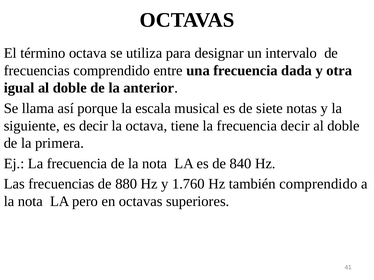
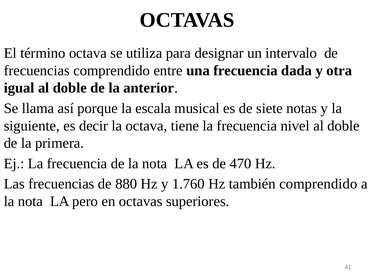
frecuencia decir: decir -> nivel (295, 126)
840: 840 -> 470 (241, 164)
